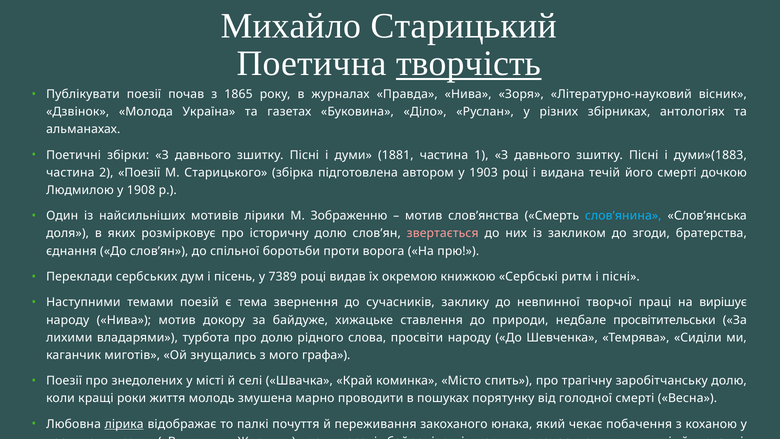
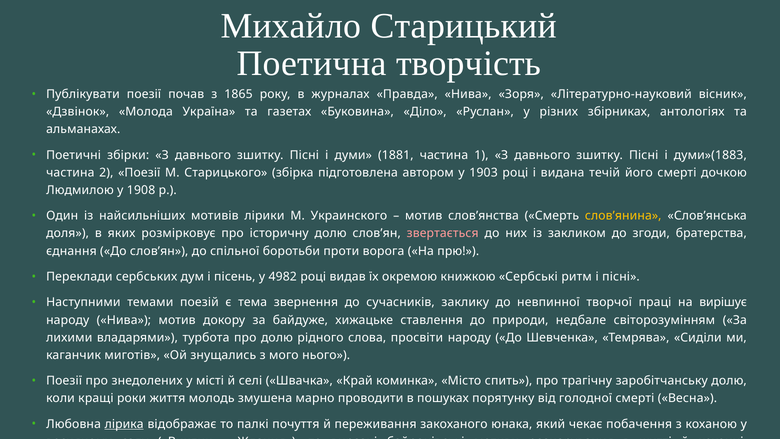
творчість underline: present -> none (469, 64)
Зображенню: Зображенню -> Украинского (349, 216)
слов’янина colour: light blue -> yellow (623, 216)
7389: 7389 -> 4982 (283, 277)
просвітительськи: просвітительськи -> світорозумінням (664, 320)
графа: графа -> нього (326, 355)
